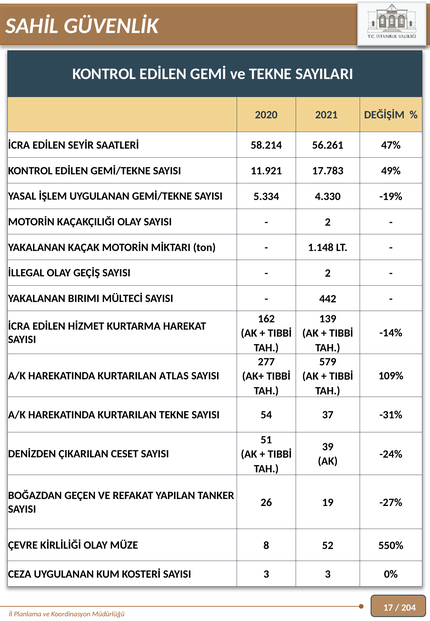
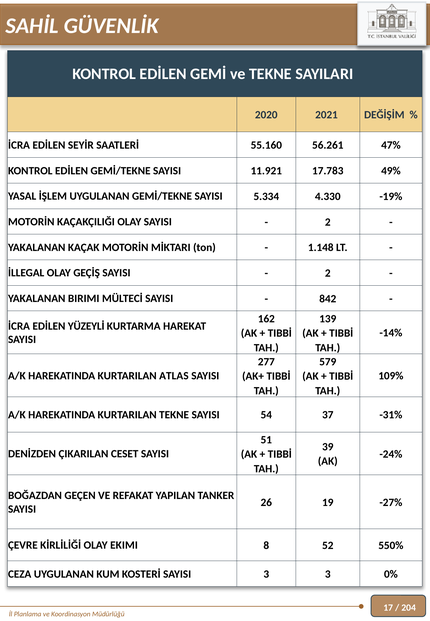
58.214: 58.214 -> 55.160 (266, 145)
442: 442 -> 842 (328, 299)
HİZMET: HİZMET -> YÜZEYLİ (86, 326)
MÜZE: MÜZE -> EKIMI (124, 545)
